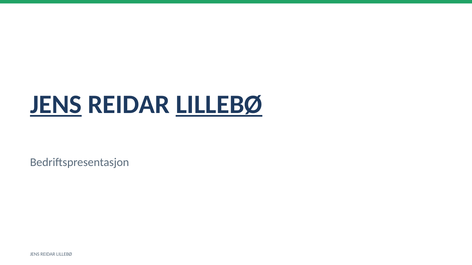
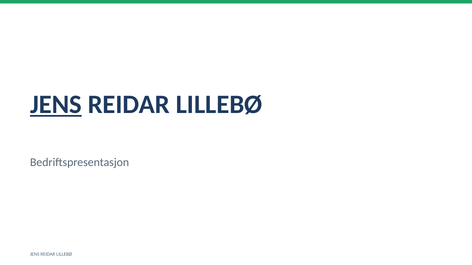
LILLEBØ underline: present -> none (219, 105)
